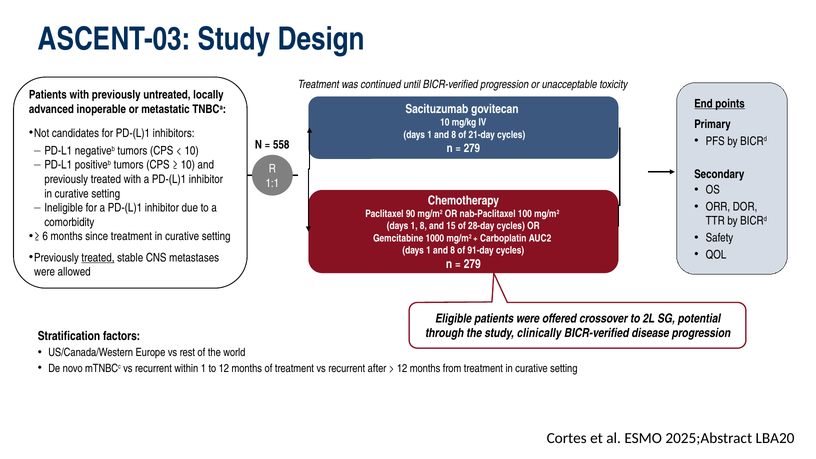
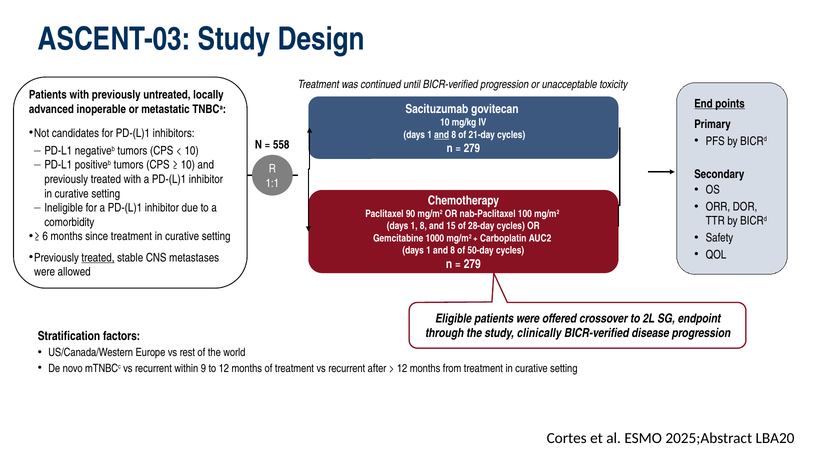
and underline: none -> present (442, 135)
91-day: 91-day -> 50-day (481, 251)
potential: potential -> endpoint (699, 318)
within 1: 1 -> 9 (203, 368)
